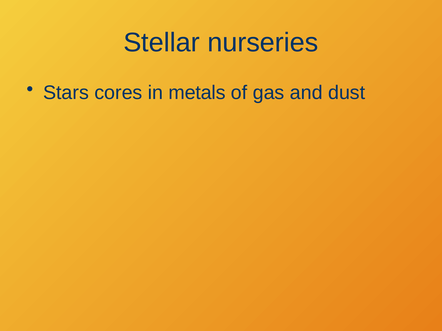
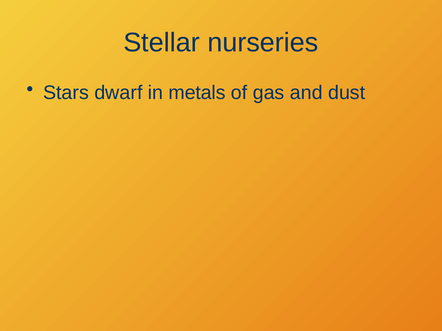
cores: cores -> dwarf (118, 93)
